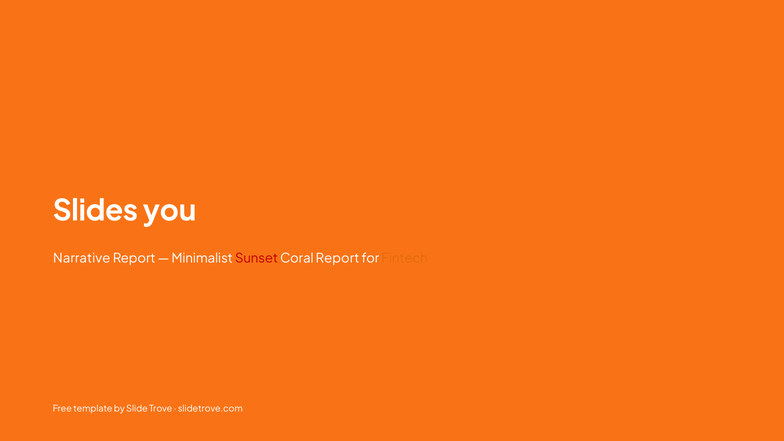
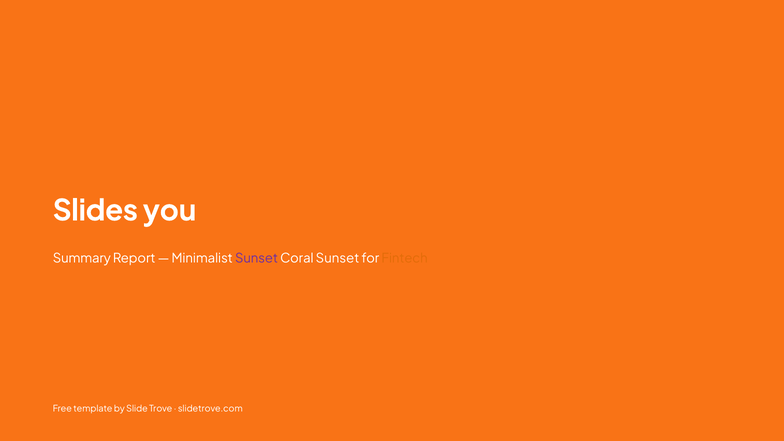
Narrative: Narrative -> Summary (82, 259)
Sunset colour: red -> purple (257, 259)
Coral Report: Report -> Sunset (338, 259)
